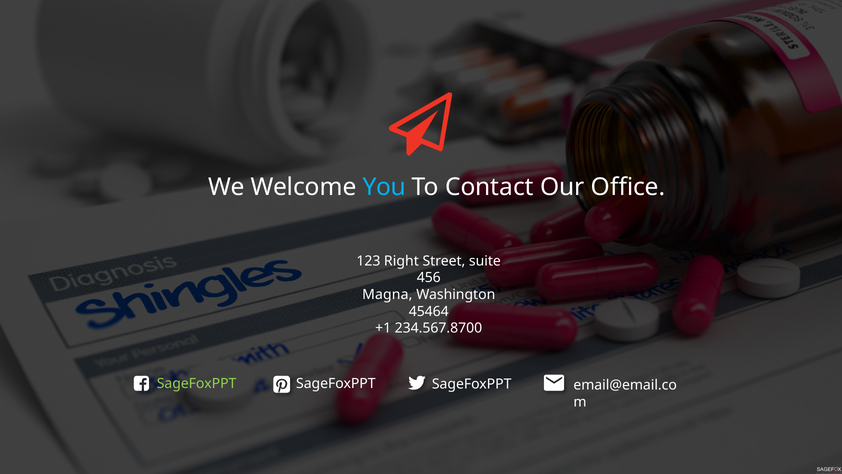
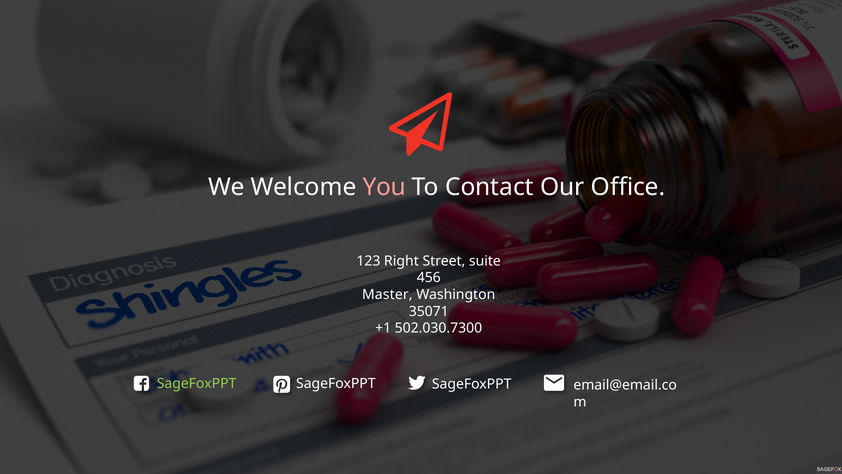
You colour: light blue -> pink (384, 187)
Magna: Magna -> Master (387, 294)
45464: 45464 -> 35071 (429, 311)
234.567.8700: 234.567.8700 -> 502.030.7300 (438, 328)
